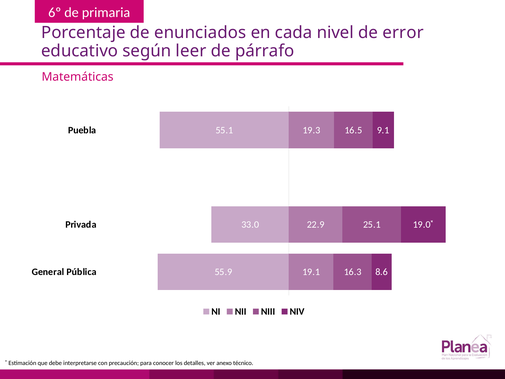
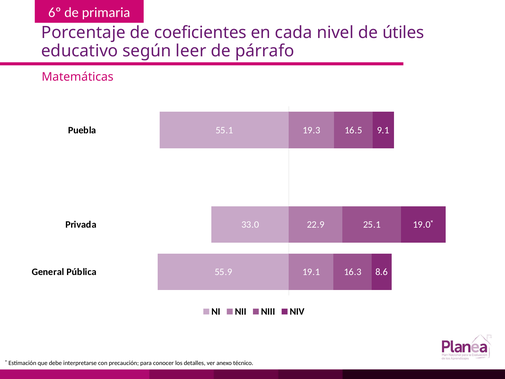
enunciados: enunciados -> coeficientes (200, 33)
error: error -> útiles (403, 33)
